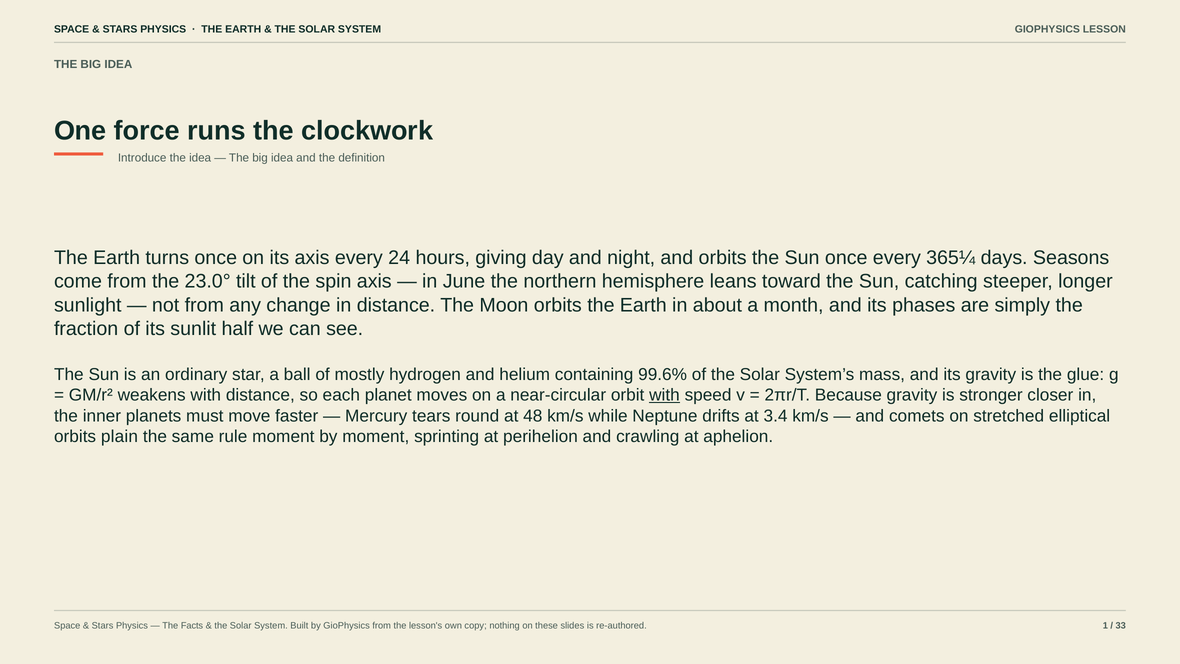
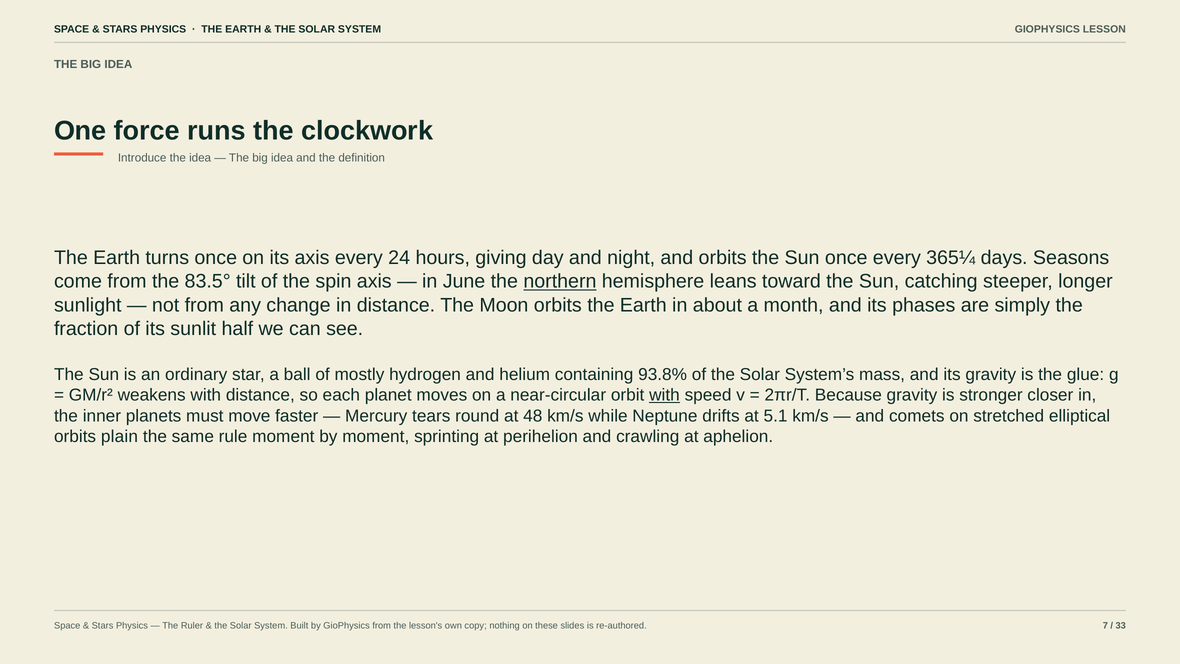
23.0°: 23.0° -> 83.5° (208, 281)
northern underline: none -> present (560, 281)
99.6%: 99.6% -> 93.8% (663, 374)
3.4: 3.4 -> 5.1 (776, 416)
Facts: Facts -> Ruler (192, 626)
1: 1 -> 7 (1105, 626)
